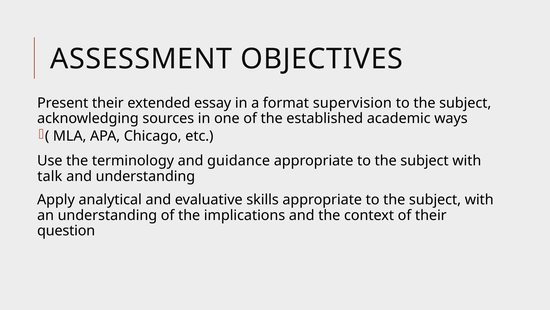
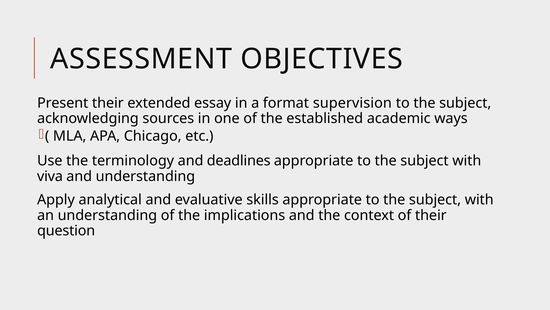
guidance: guidance -> deadlines (239, 161)
talk: talk -> viva (50, 176)
